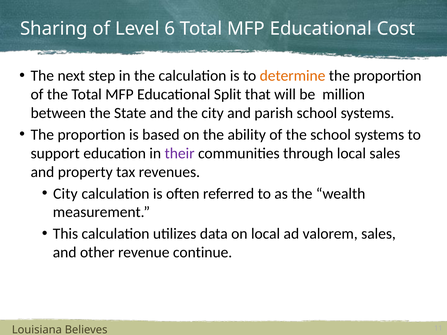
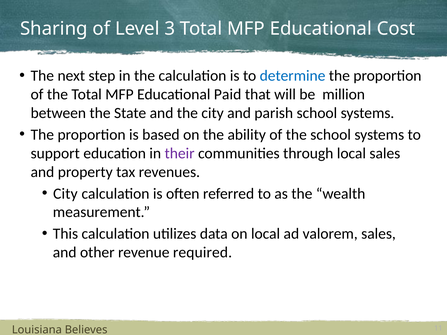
6: 6 -> 3 (170, 29)
determine colour: orange -> blue (293, 76)
Split: Split -> Paid (228, 95)
continue: continue -> required (203, 253)
